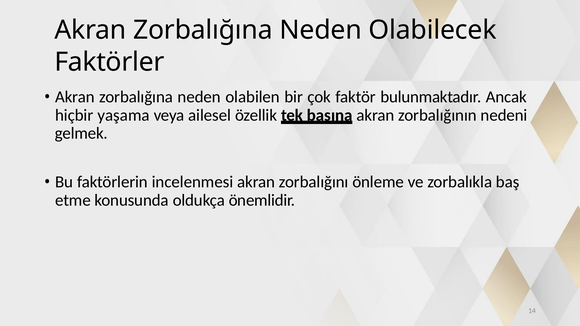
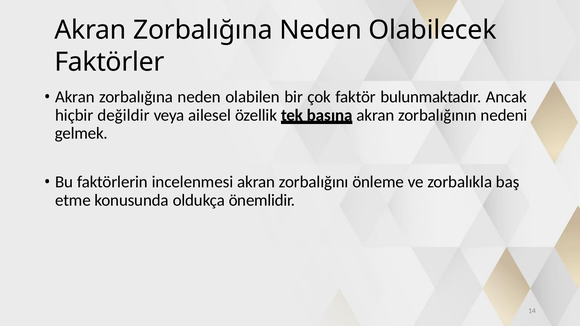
yaşama: yaşama -> değildir (124, 115)
